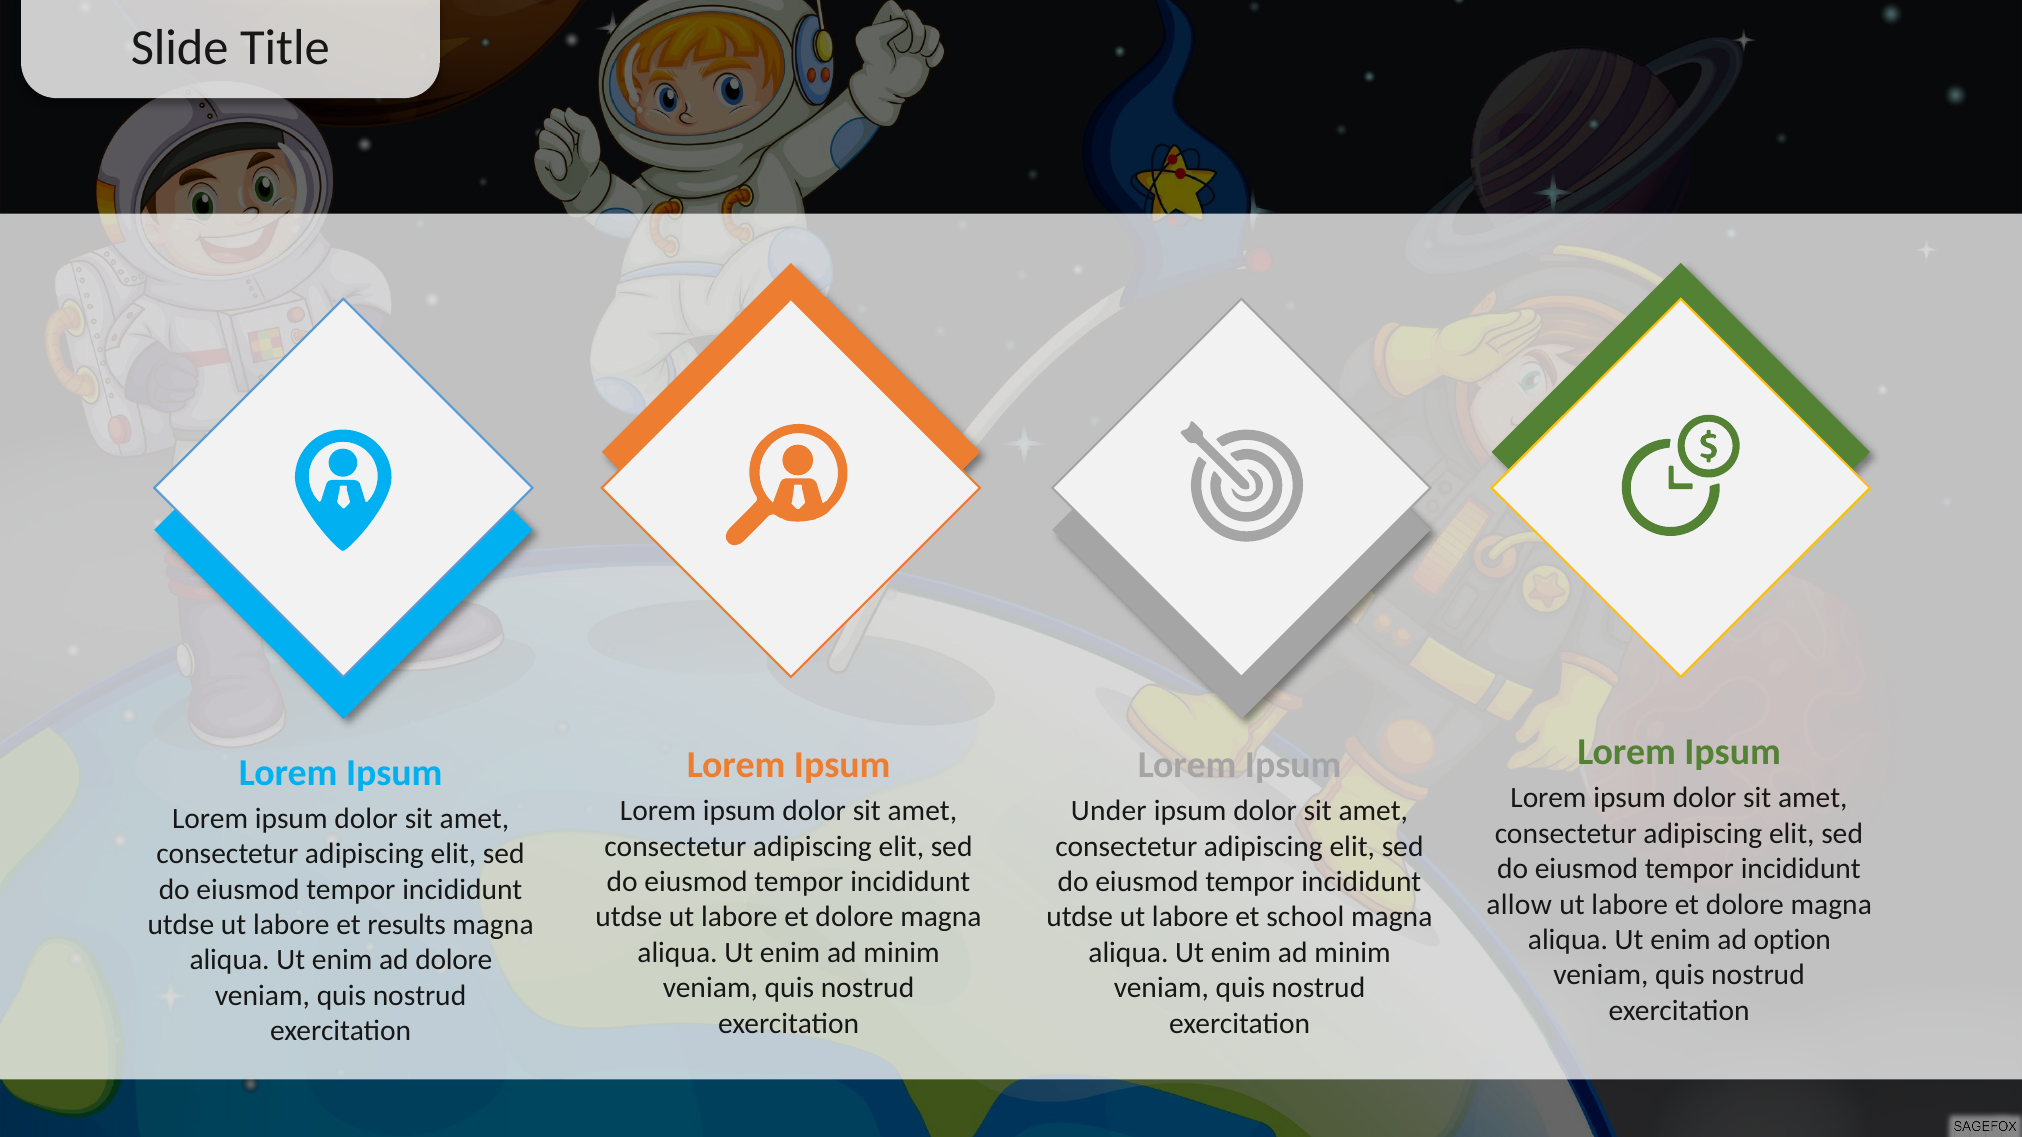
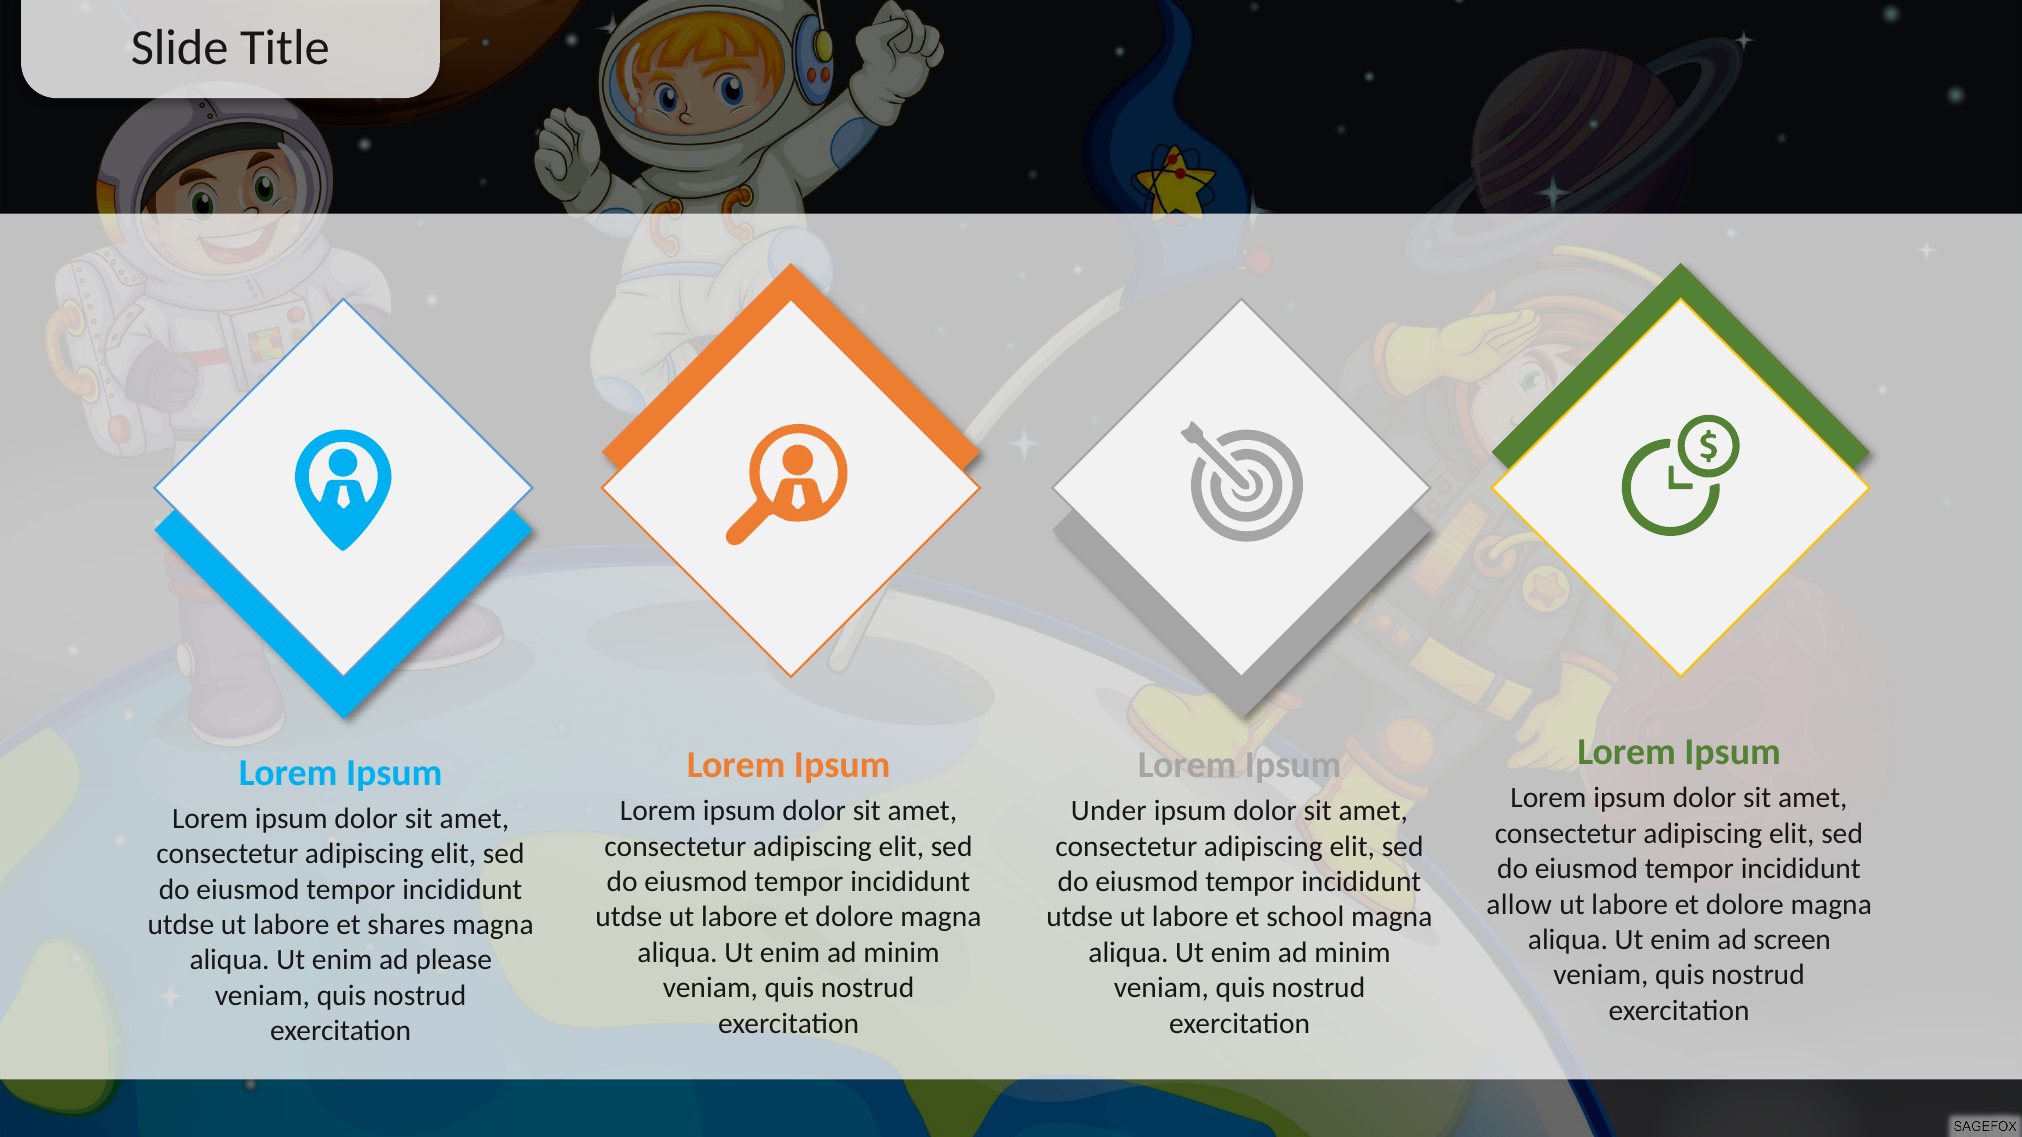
results: results -> shares (406, 925)
option: option -> screen (1792, 940)
ad dolore: dolore -> please (454, 960)
